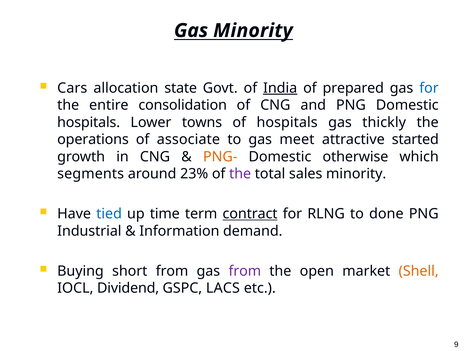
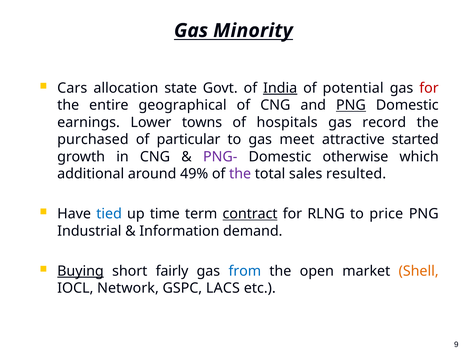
prepared: prepared -> potential (353, 88)
for colour: blue -> red (429, 88)
consolidation: consolidation -> geographical (183, 105)
PNG underline: none -> present (351, 105)
hospitals: hospitals -> earnings (89, 122)
thickly: thickly -> record (384, 122)
operations: operations -> purchased (93, 139)
associate: associate -> particular (189, 139)
PNG- colour: orange -> purple (220, 156)
segments: segments -> additional (91, 173)
23%: 23% -> 49% (194, 173)
sales minority: minority -> resulted (356, 173)
done: done -> price (386, 213)
Buying underline: none -> present (80, 270)
short from: from -> fairly (172, 270)
from colour: purple -> blue (245, 270)
Dividend: Dividend -> Network (128, 288)
